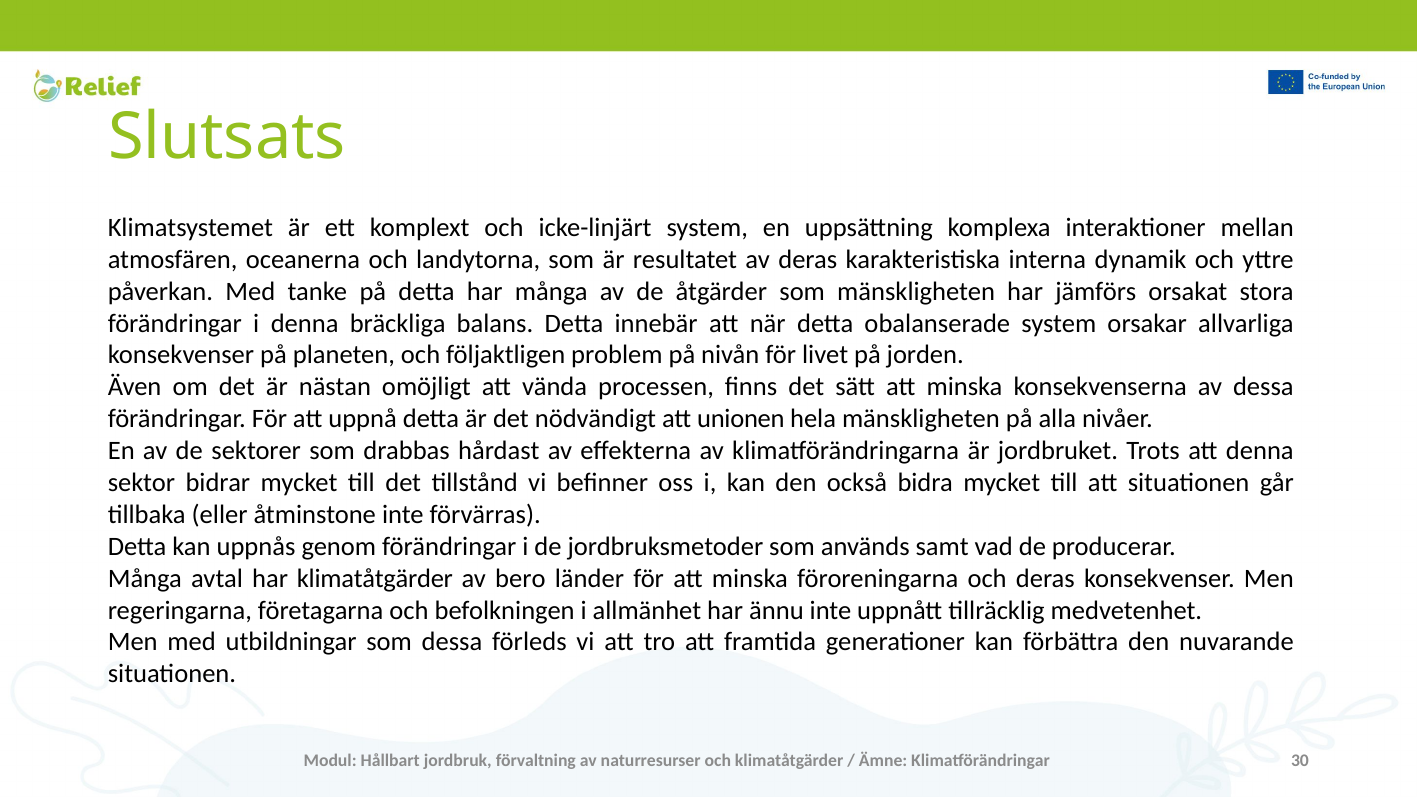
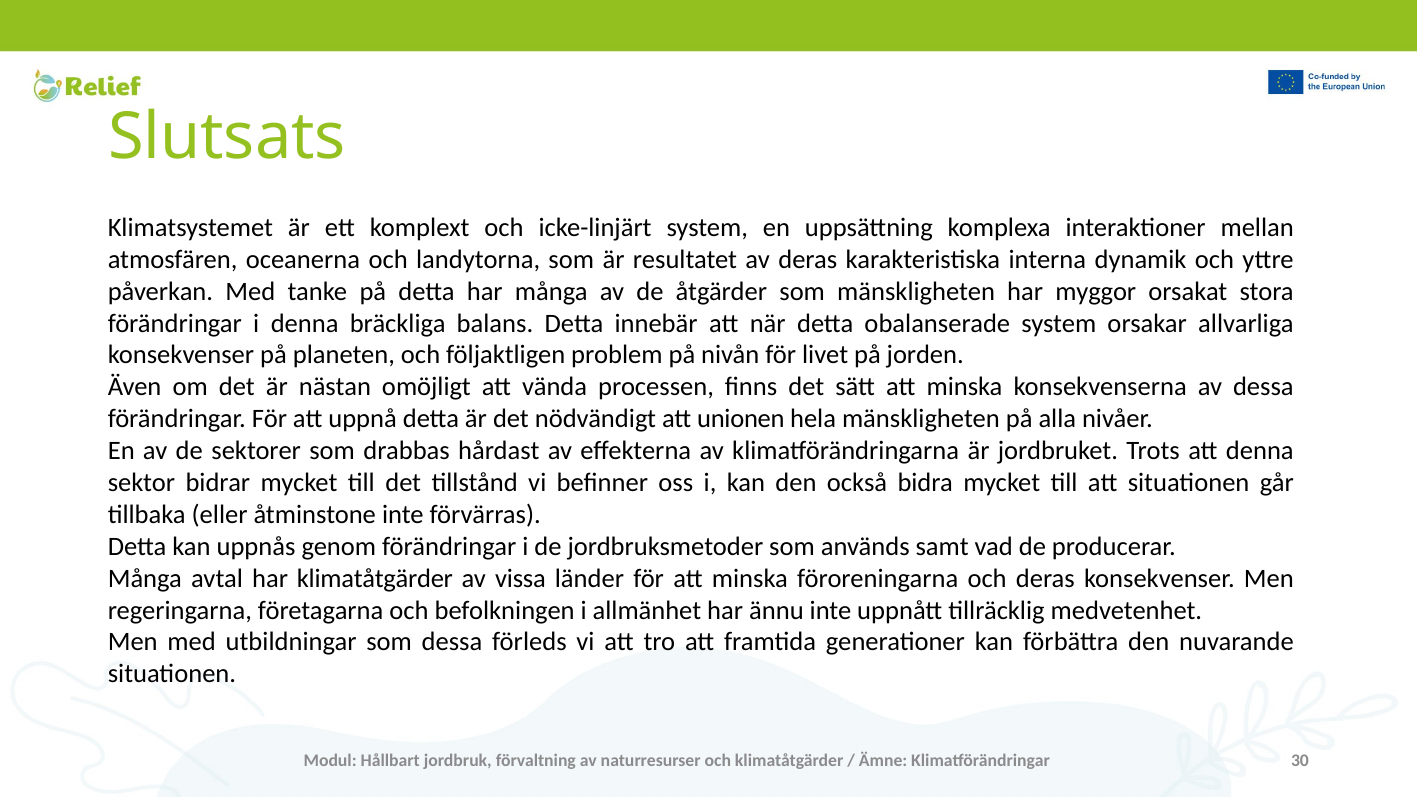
jämförs: jämförs -> myggor (1096, 291)
bero: bero -> vissa (520, 578)
